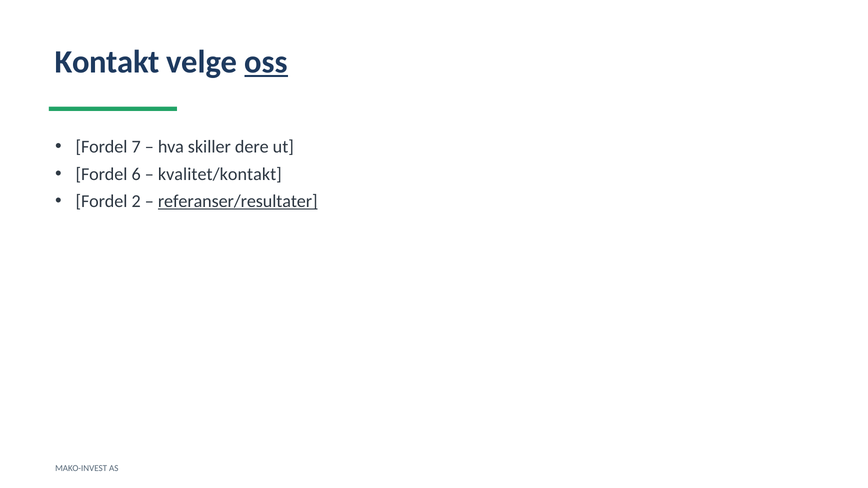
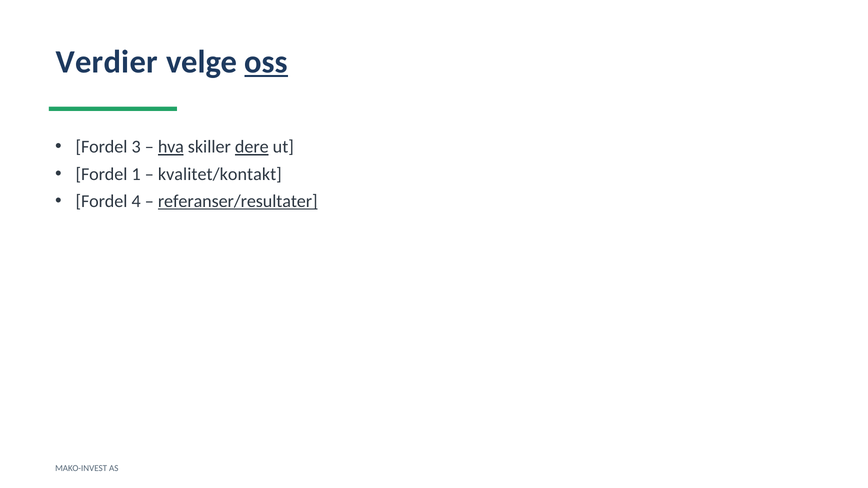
Kontakt: Kontakt -> Verdier (107, 62)
7: 7 -> 3 (136, 147)
hva underline: none -> present (171, 147)
dere underline: none -> present (252, 147)
6: 6 -> 1 (136, 174)
2: 2 -> 4 (136, 201)
